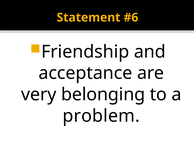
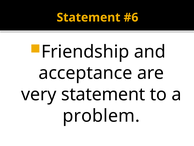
very belonging: belonging -> statement (103, 94)
